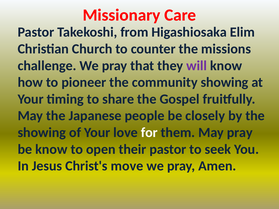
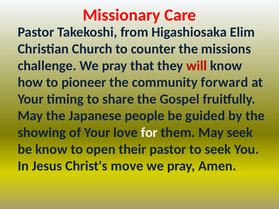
will colour: purple -> red (197, 66)
community showing: showing -> forward (224, 82)
closely: closely -> guided (205, 116)
May pray: pray -> seek (240, 133)
